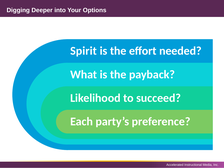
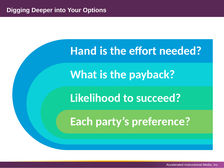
Spirit: Spirit -> Hand (84, 51)
